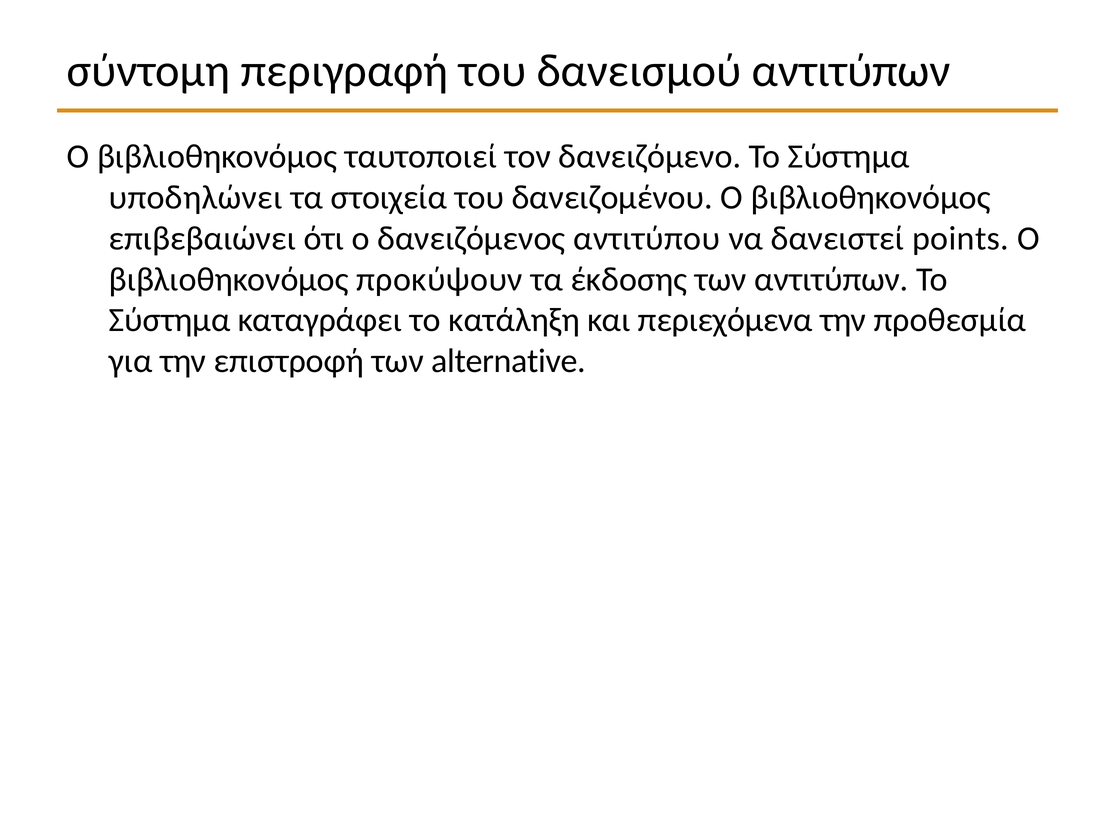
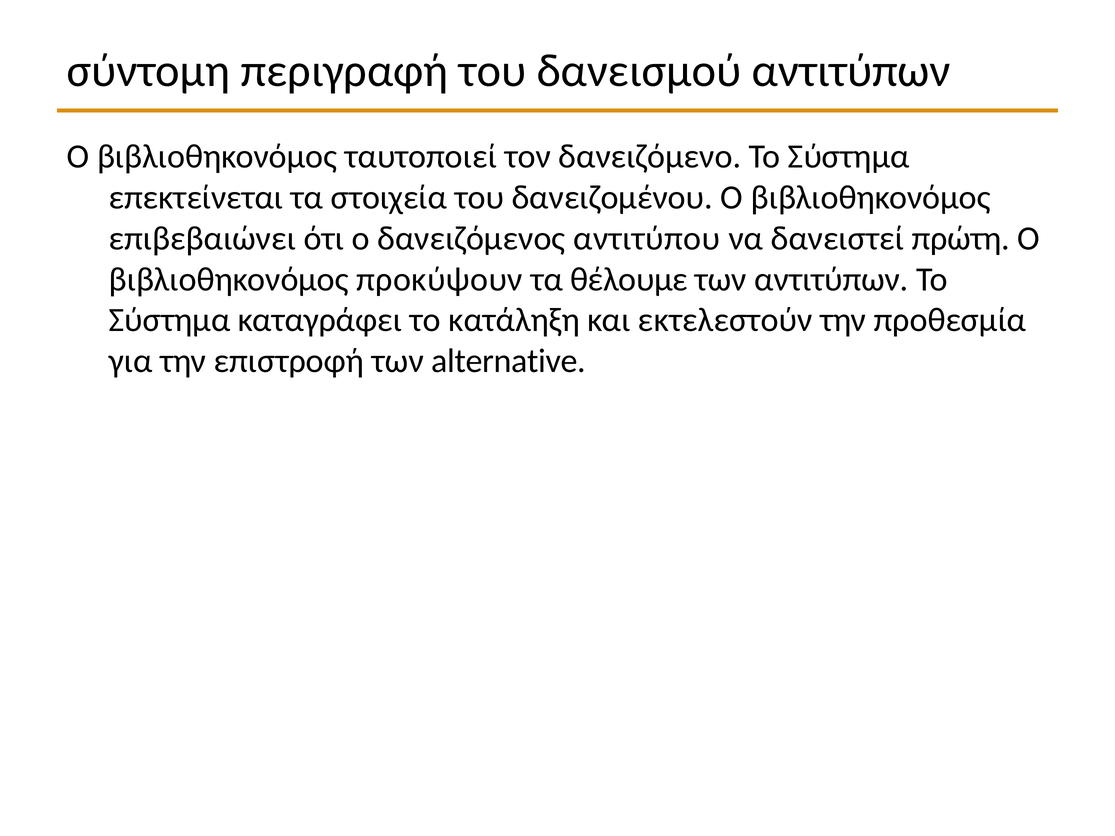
υποδηλώνει: υποδηλώνει -> επεκτείνεται (196, 198)
points: points -> πρώτη (961, 238)
έκδοσης: έκδοσης -> θέλουμε (629, 279)
περιεχόμενα: περιεχόμενα -> εκτελεστούν (725, 320)
